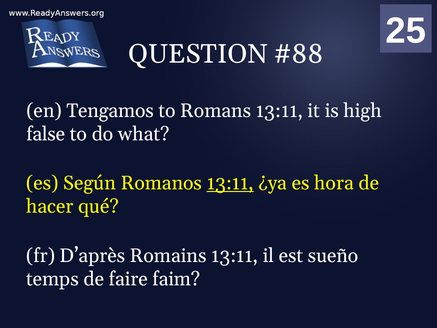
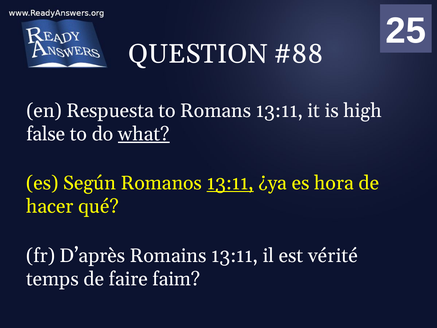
Tengamos: Tengamos -> Respuesta (110, 111)
what underline: none -> present (144, 134)
sueño: sueño -> vérité (333, 256)
